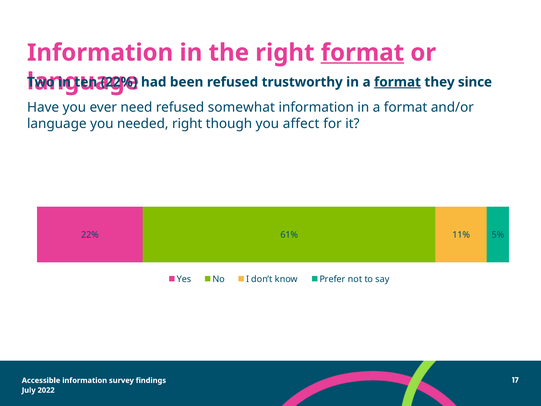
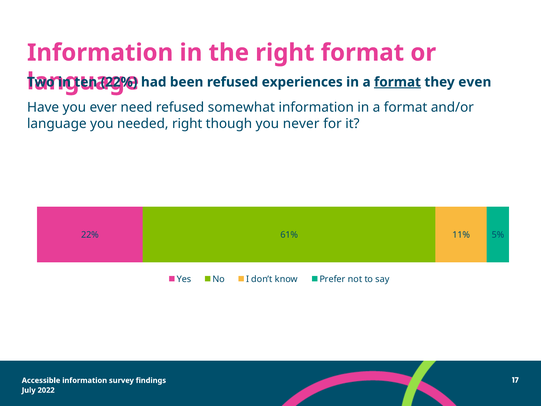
format underline: present -> none (362, 53)
trustworthy: trustworthy -> experiences (302, 82)
since: since -> even (475, 82)
affect: affect -> never (301, 123)
